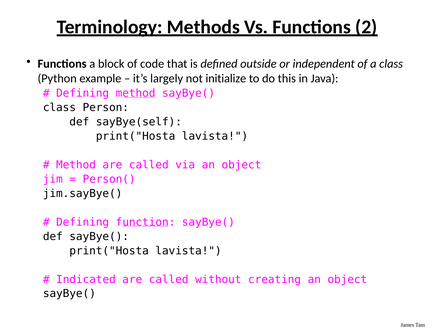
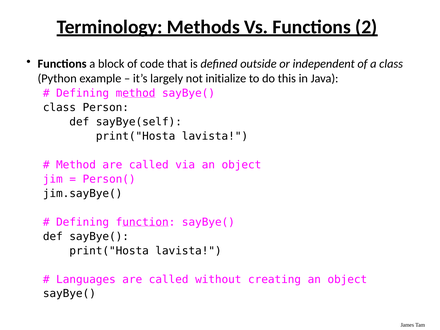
Indicated: Indicated -> Languages (86, 279)
